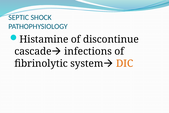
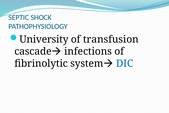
Histamine: Histamine -> University (44, 39)
discontinue: discontinue -> transfusion (111, 39)
DIC colour: orange -> blue (125, 63)
